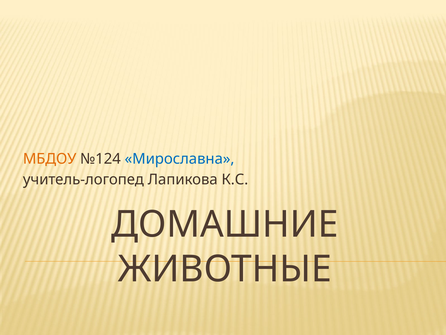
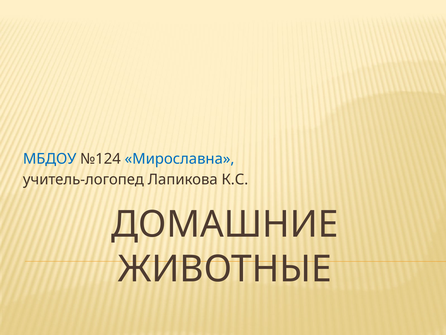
МБДОУ colour: orange -> blue (50, 159)
